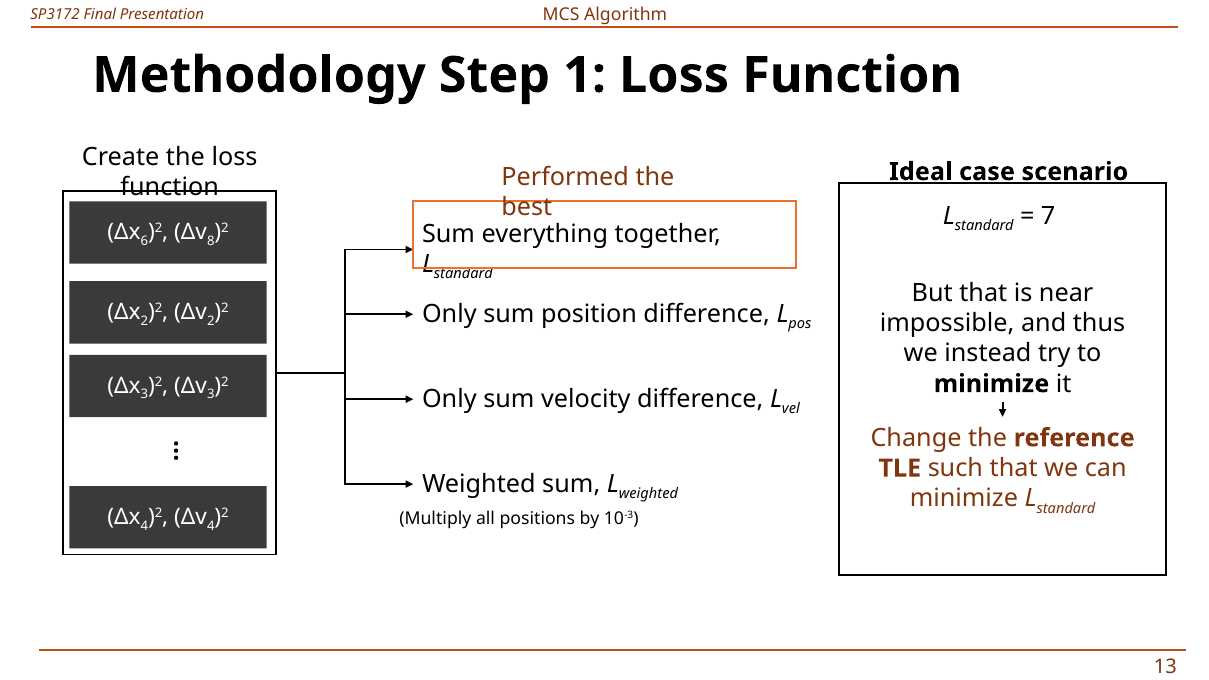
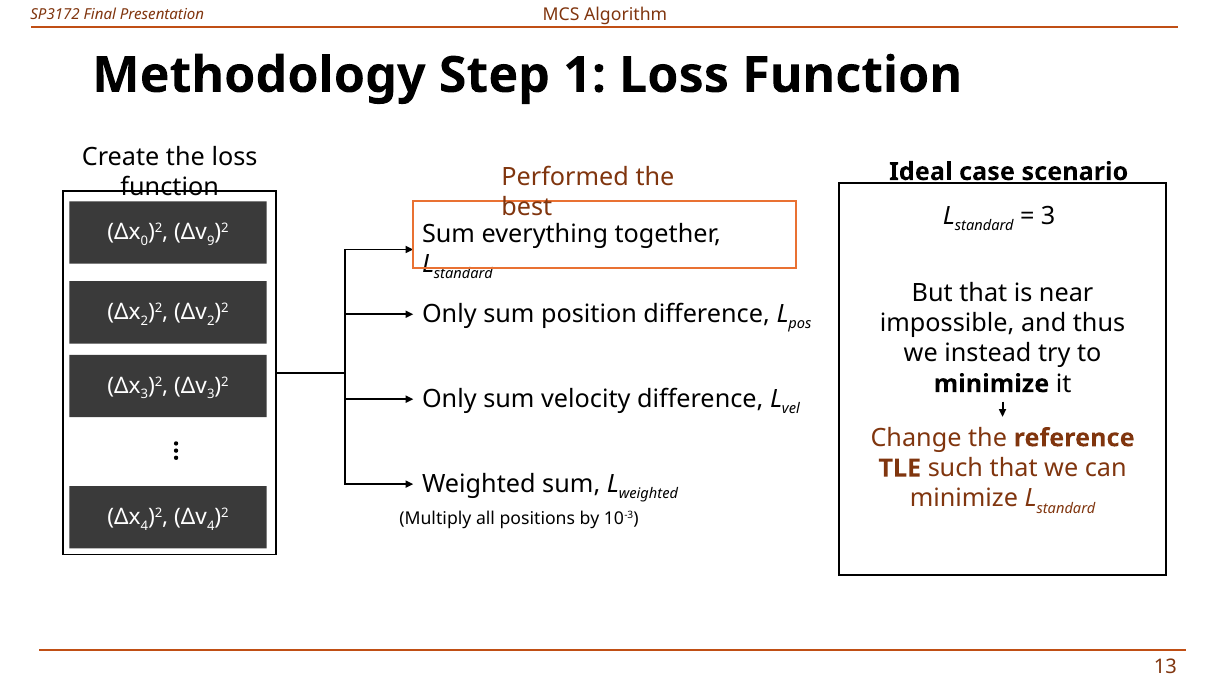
7: 7 -> 3 (1048, 216)
6: 6 -> 0 (144, 241)
8: 8 -> 9 (211, 241)
